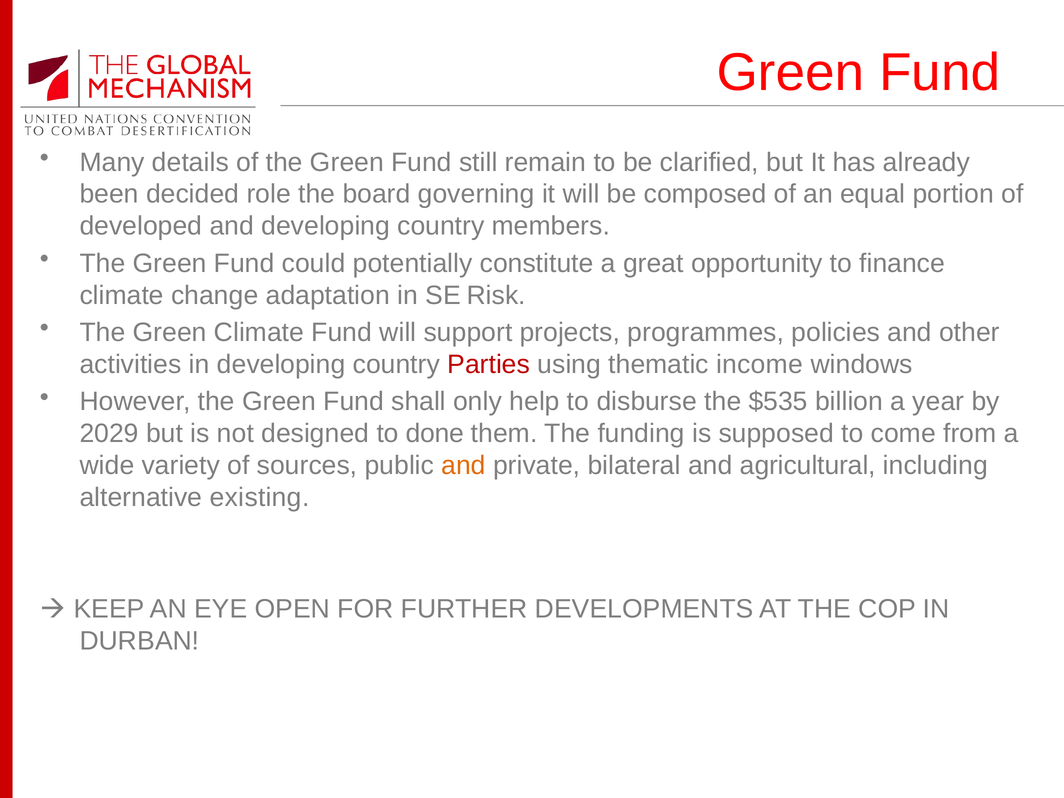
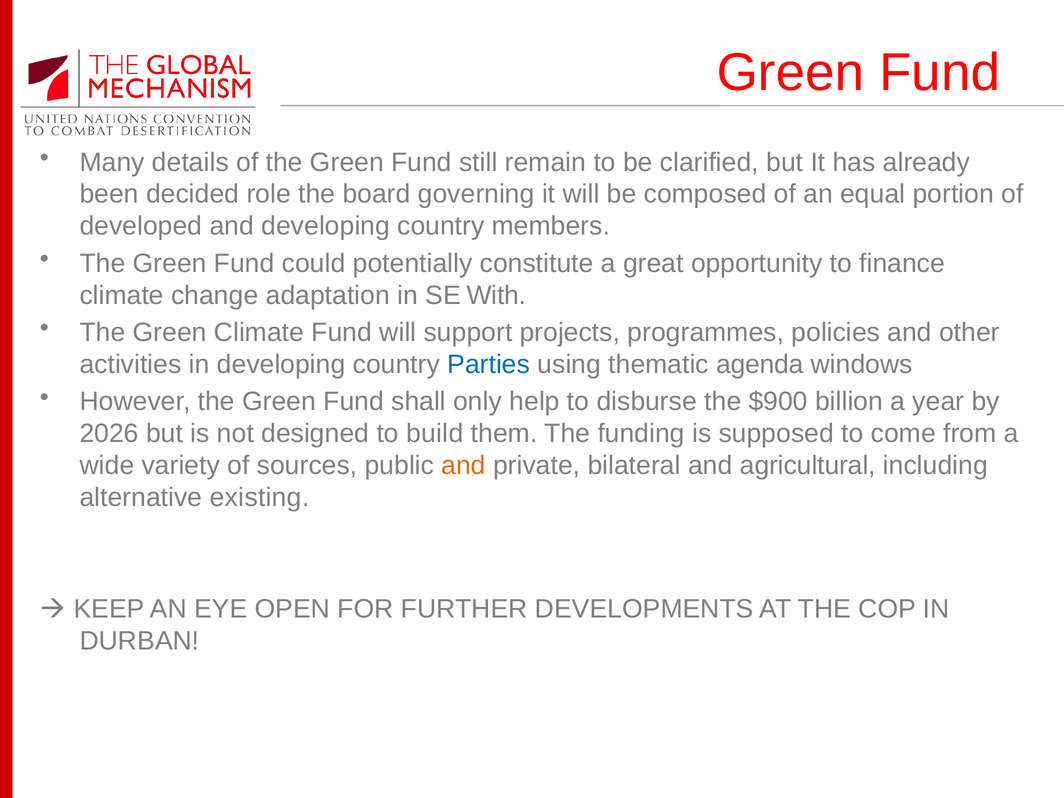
Risk: Risk -> With (496, 295)
Parties colour: red -> blue (489, 364)
income: income -> agenda (760, 364)
$535: $535 -> $900 (778, 402)
2029: 2029 -> 2026 (109, 434)
done: done -> build (435, 434)
